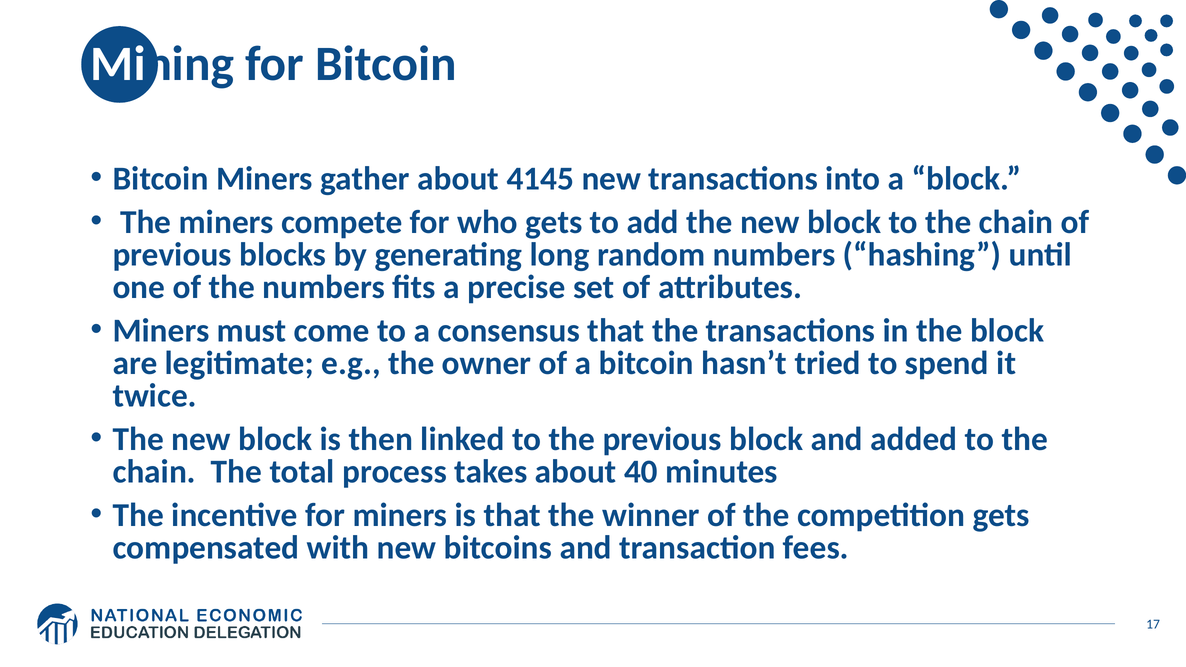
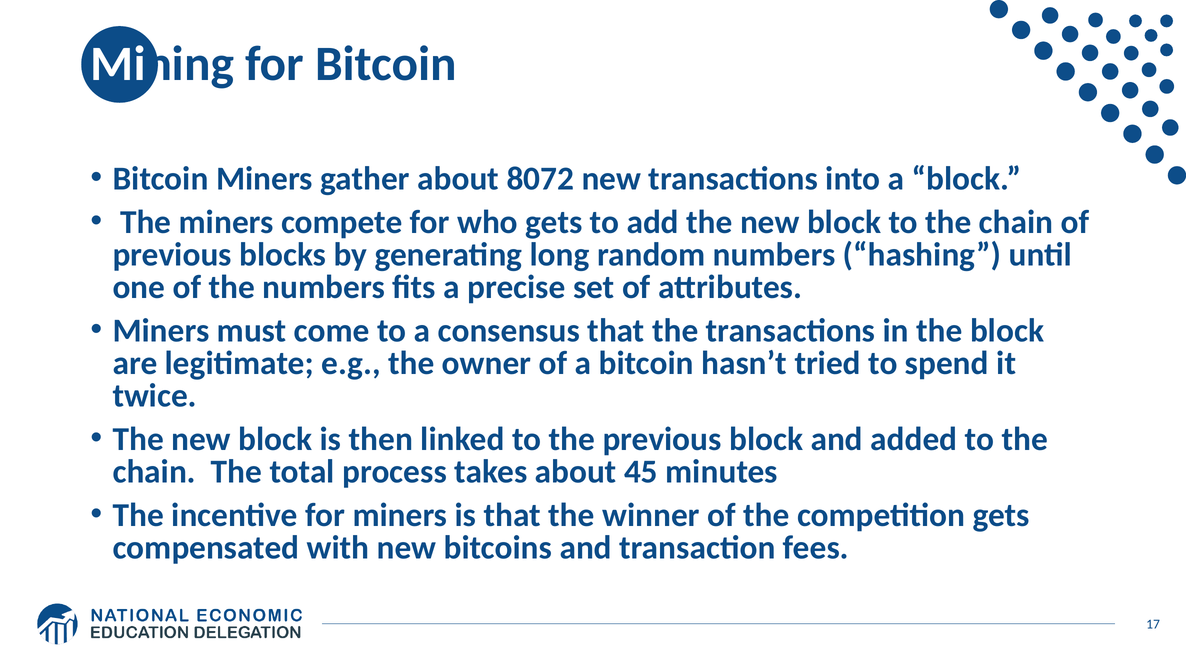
4145: 4145 -> 8072 (540, 179)
40: 40 -> 45 (641, 472)
